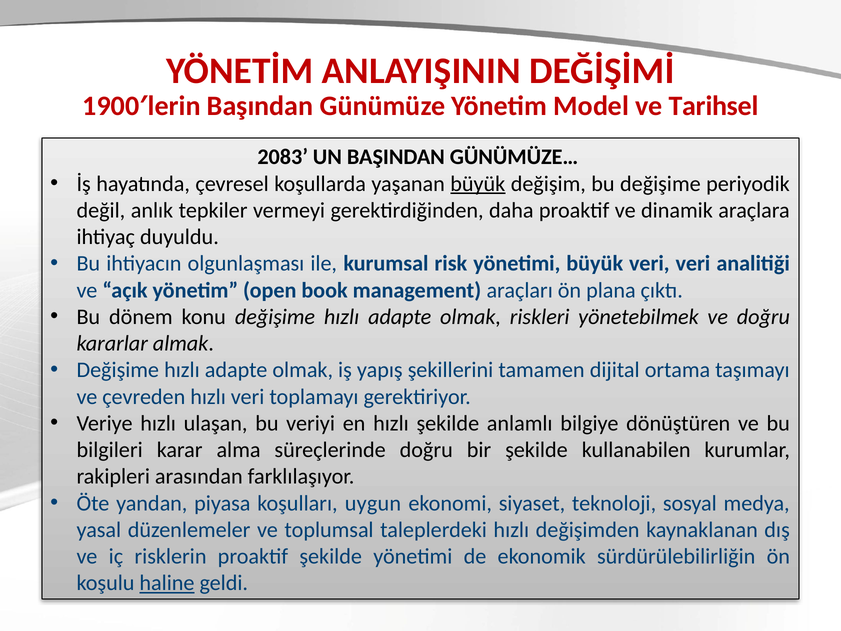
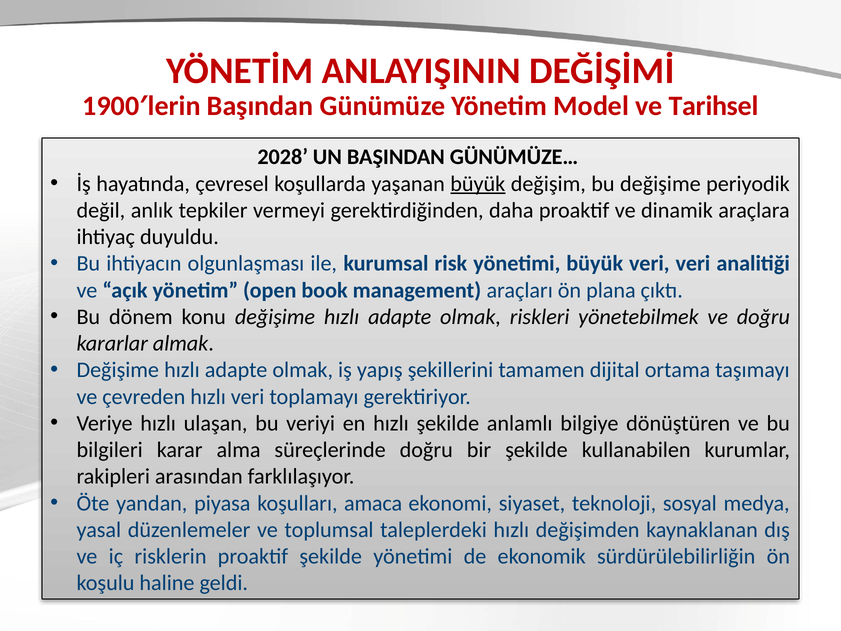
2083: 2083 -> 2028 (283, 157)
uygun: uygun -> amaca (373, 503)
haline underline: present -> none (167, 583)
